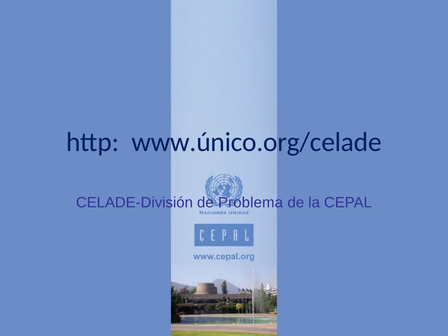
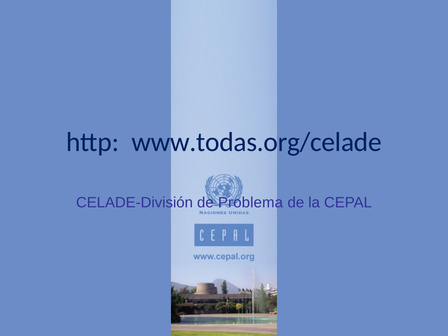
www.único.org/celade: www.único.org/celade -> www.todas.org/celade (257, 142)
